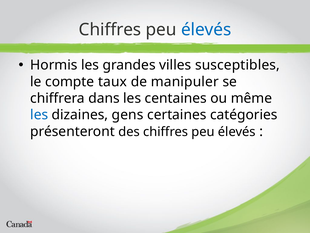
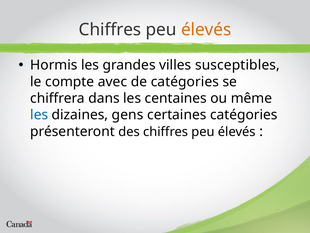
élevés colour: blue -> orange (206, 30)
taux: taux -> avec (113, 82)
de manipuler: manipuler -> catégories (185, 82)
